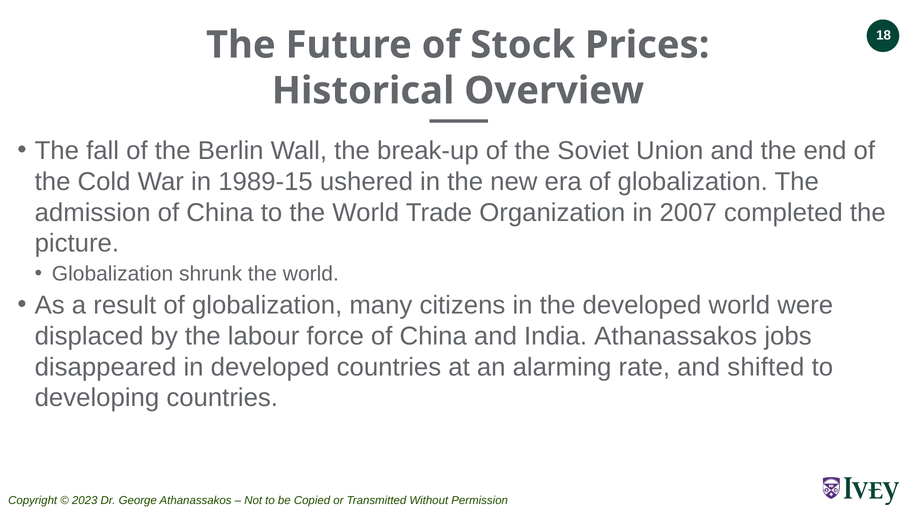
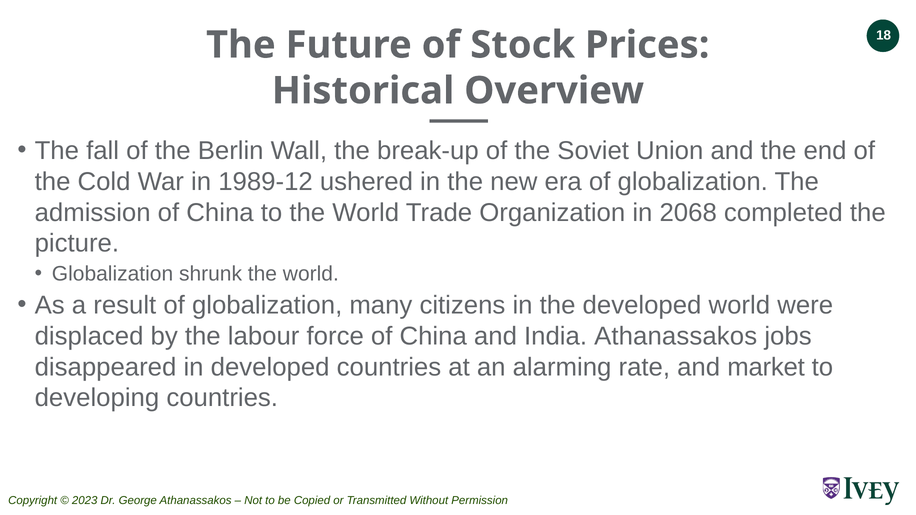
1989-15: 1989-15 -> 1989-12 (266, 182)
2007: 2007 -> 2068 (688, 213)
shifted: shifted -> market (766, 367)
